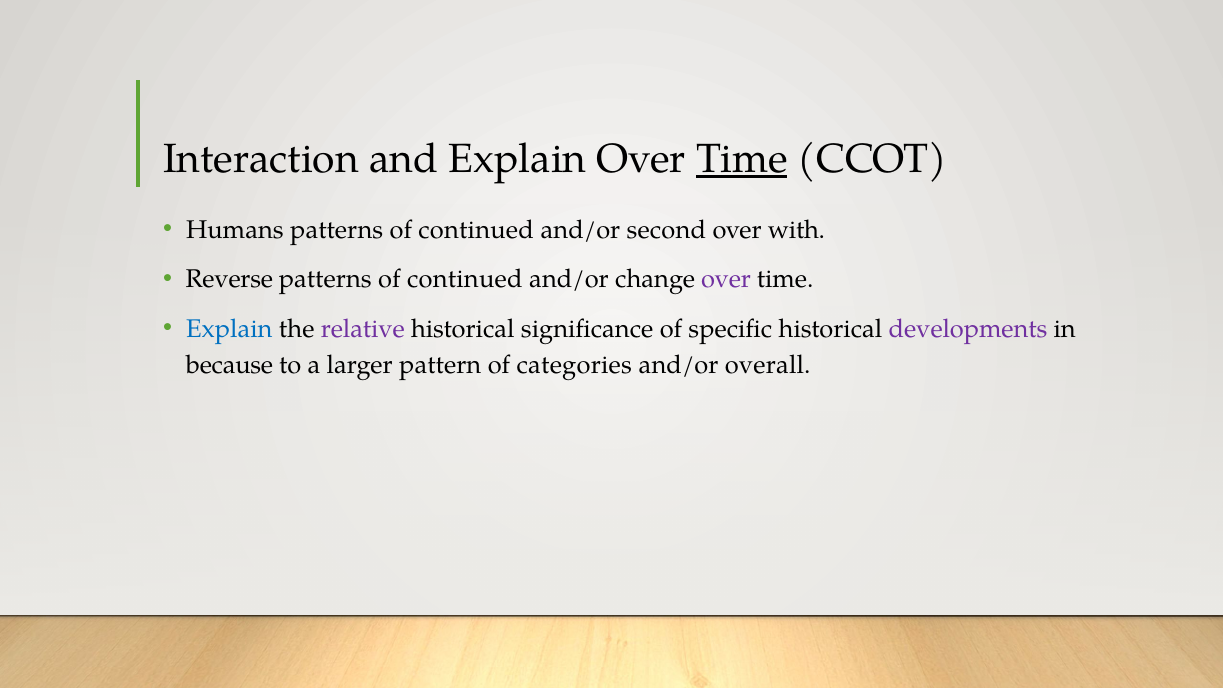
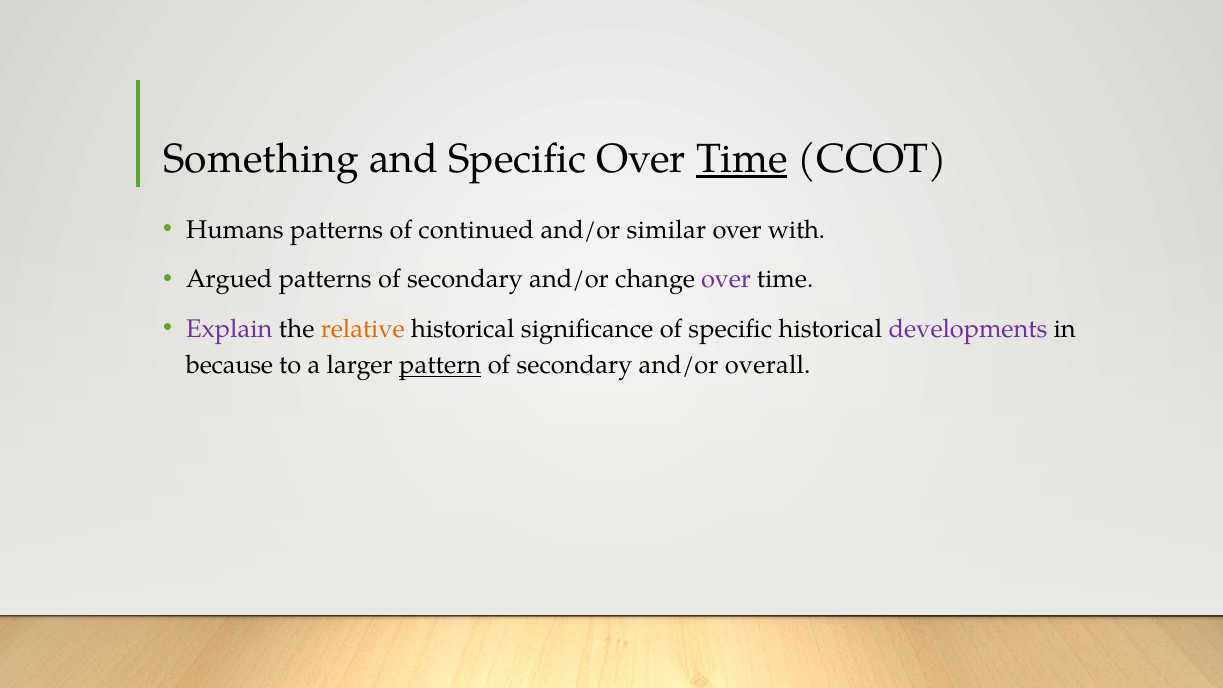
Interaction: Interaction -> Something (261, 159)
and Explain: Explain -> Specific (518, 159)
second: second -> similar (666, 230)
Reverse: Reverse -> Argued (229, 279)
continued: continued -> secondary (465, 279)
Explain colour: blue -> purple (229, 329)
relative colour: purple -> orange (363, 329)
pattern underline: none -> present (440, 366)
categories: categories -> secondary (574, 366)
